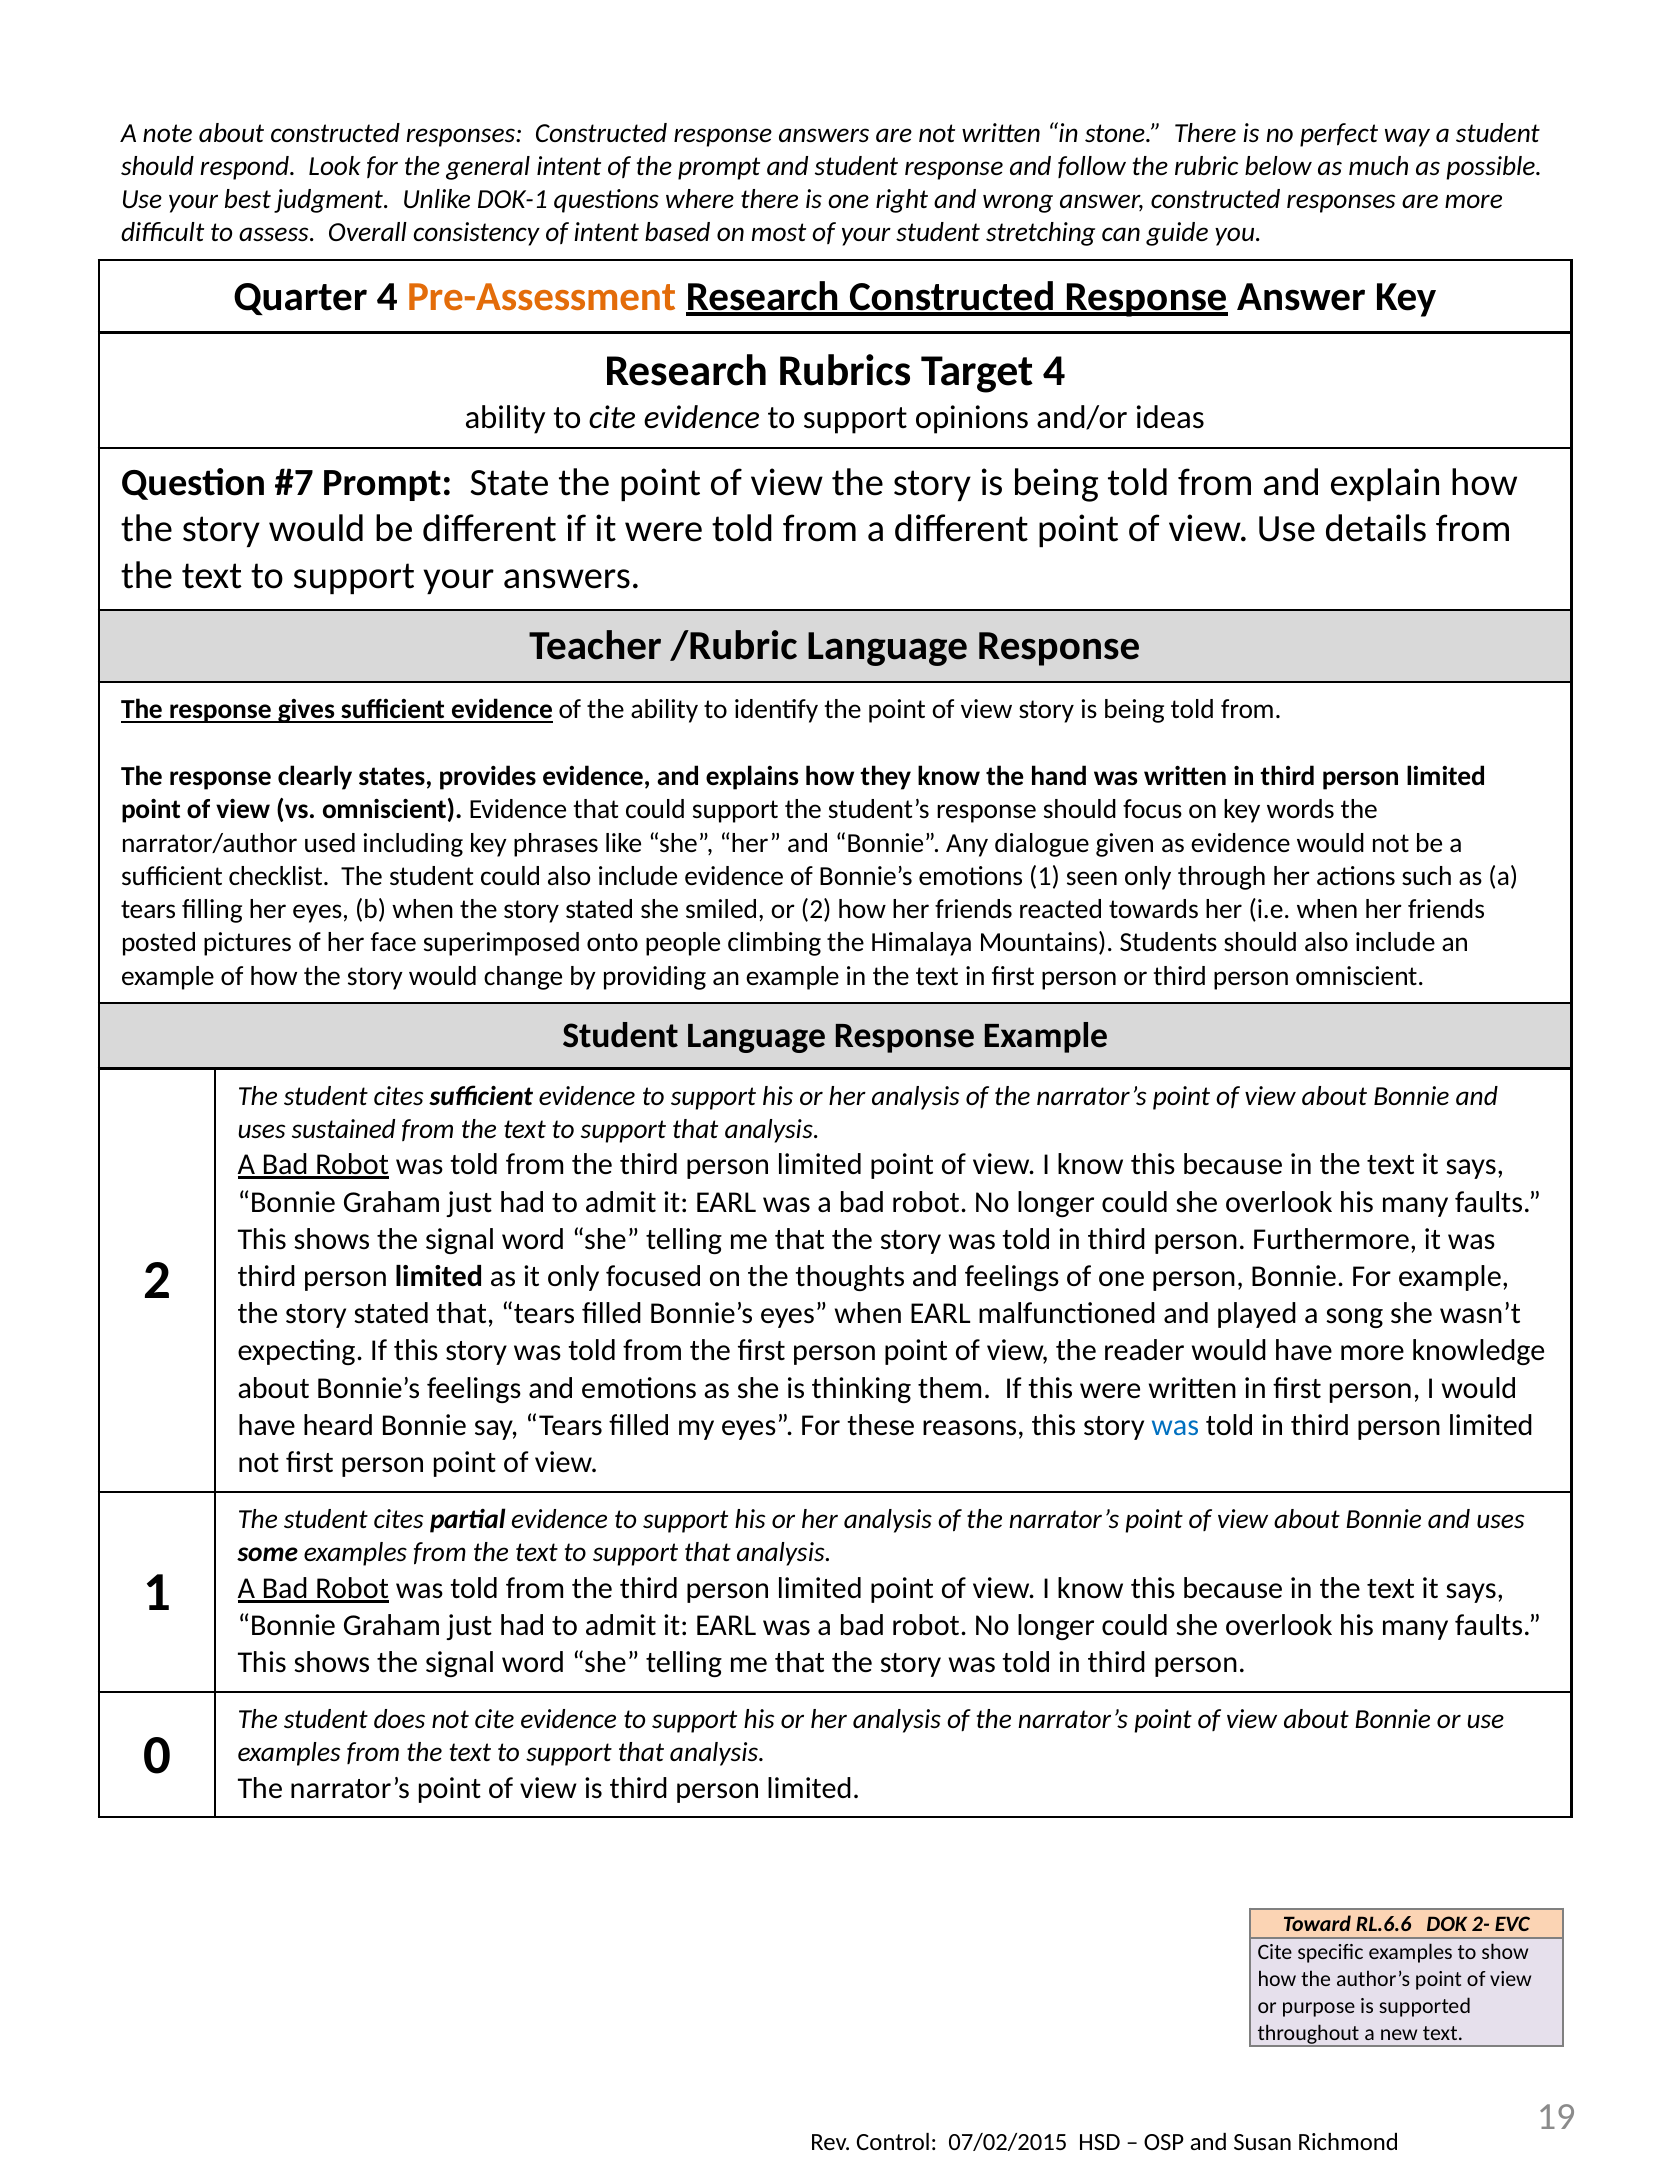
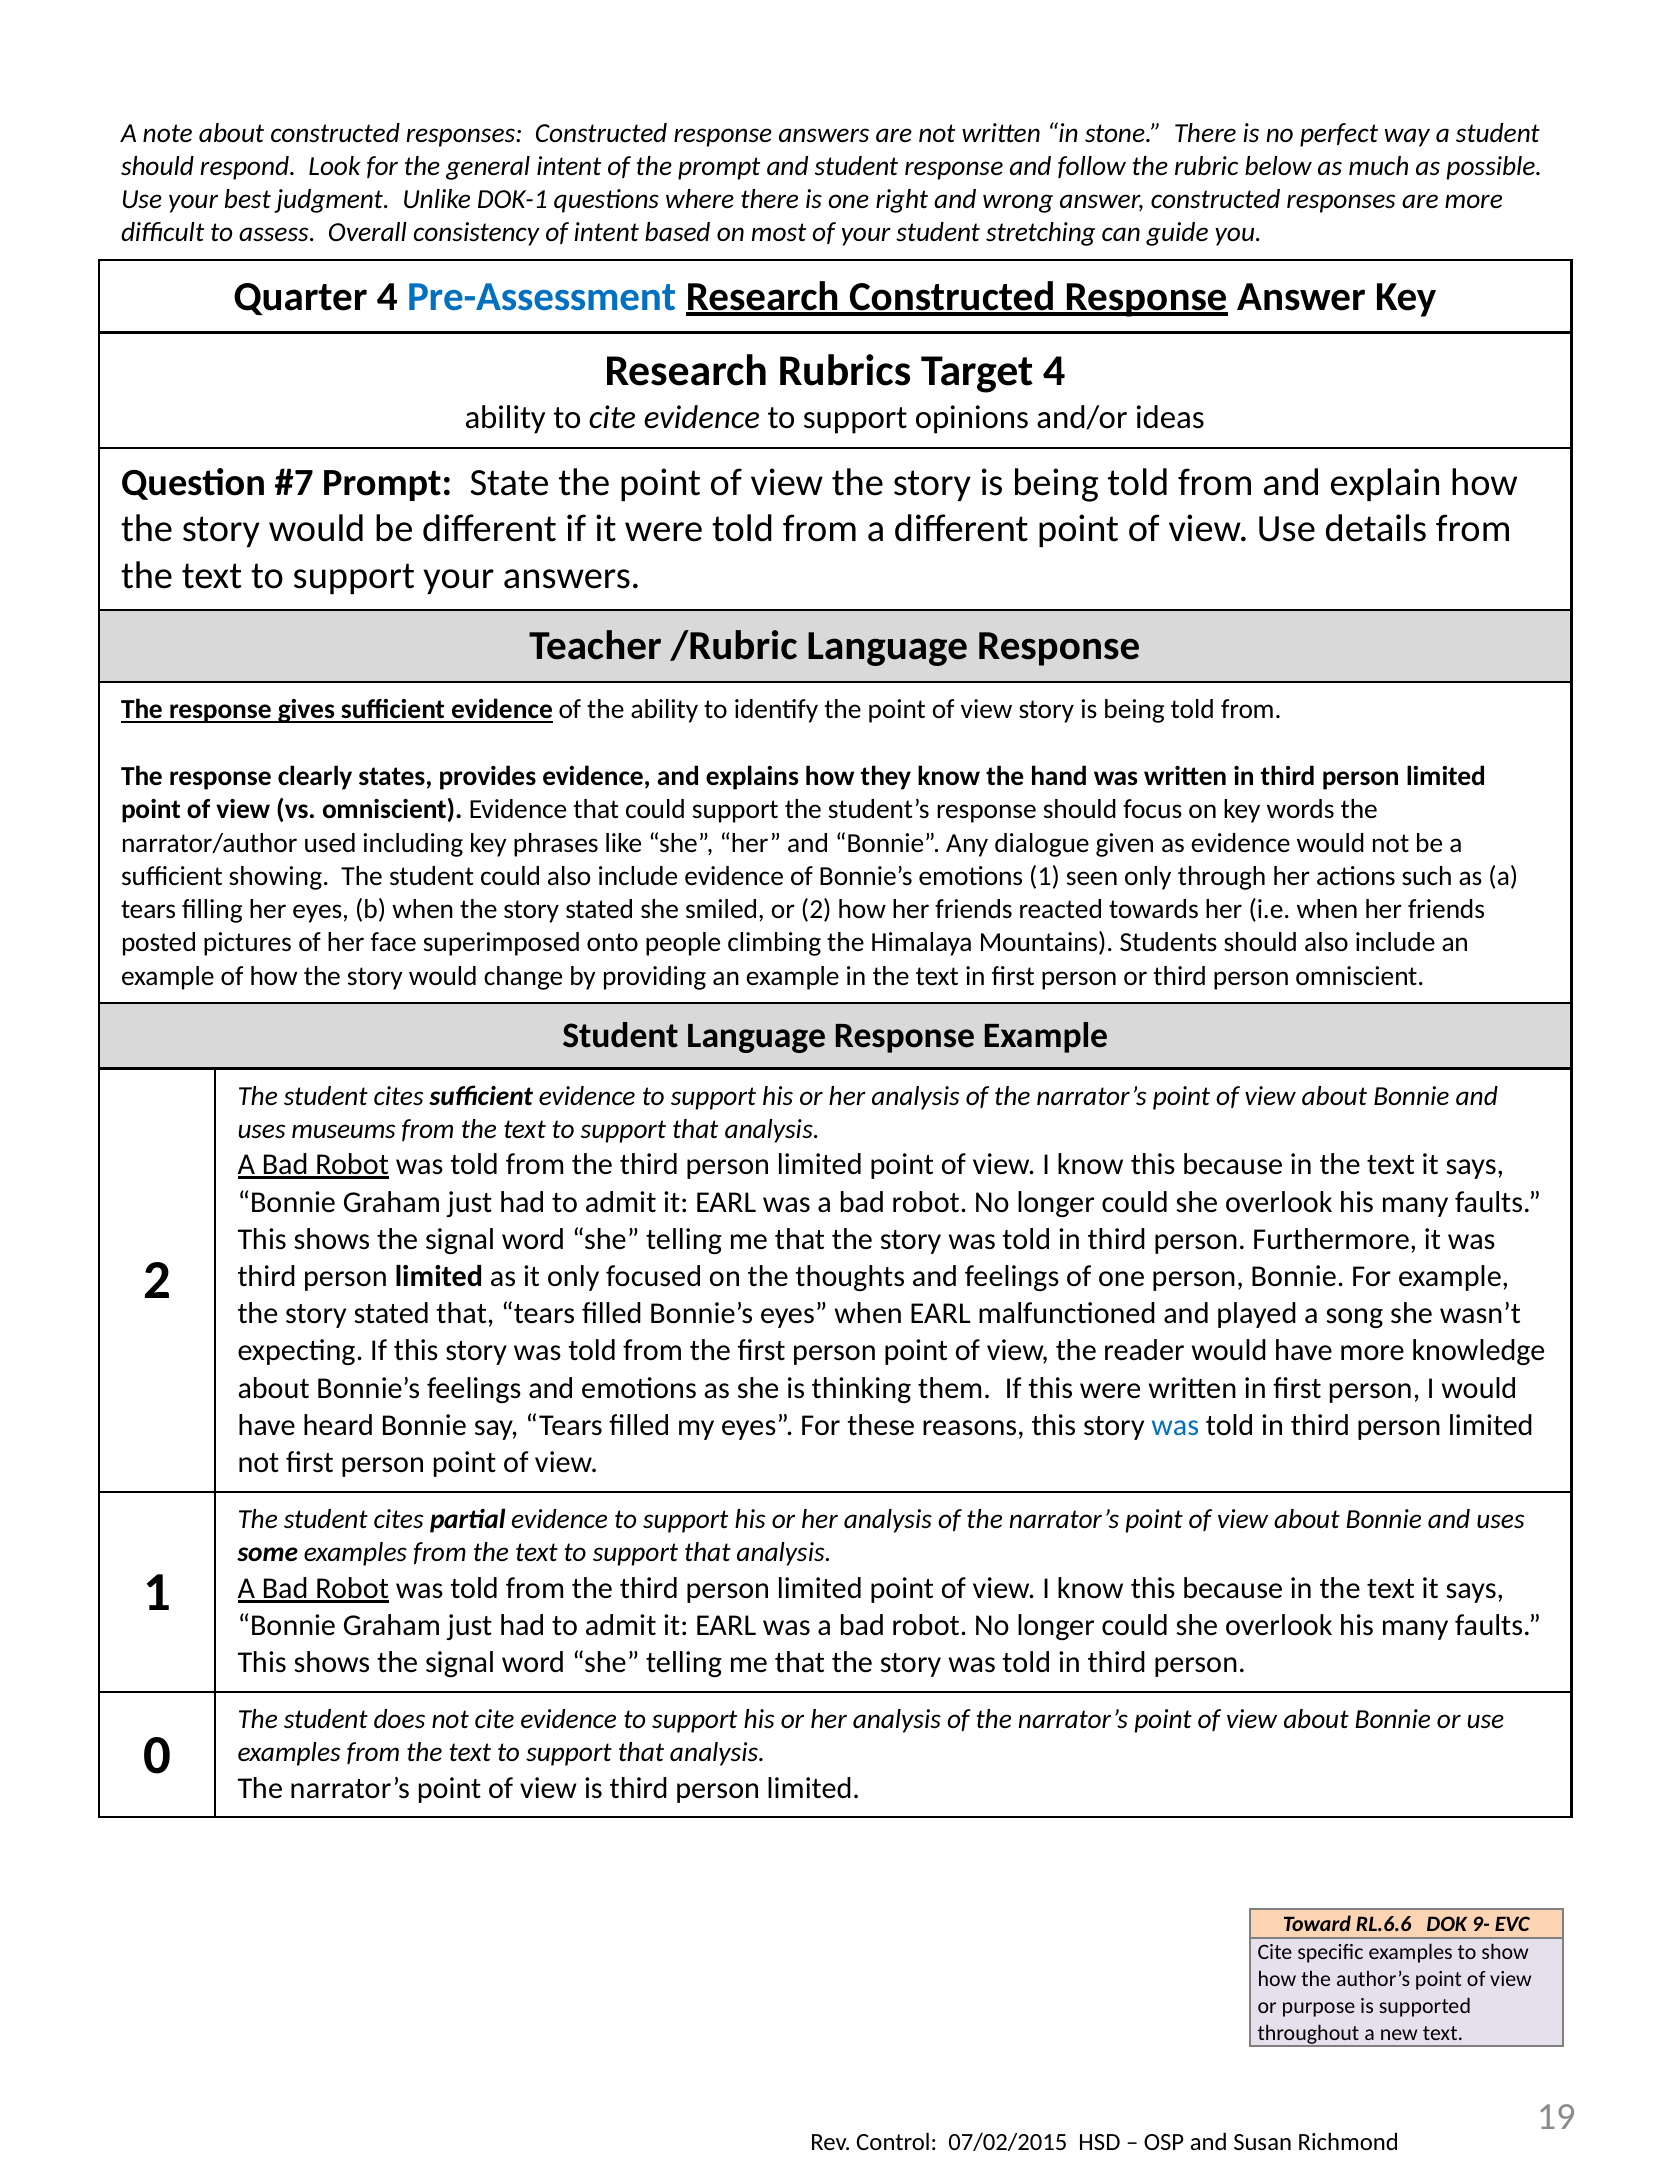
Pre-Assessment colour: orange -> blue (542, 296)
checklist: checklist -> showing (279, 876)
sustained: sustained -> museums (344, 1129)
2-: 2- -> 9- (1481, 1923)
